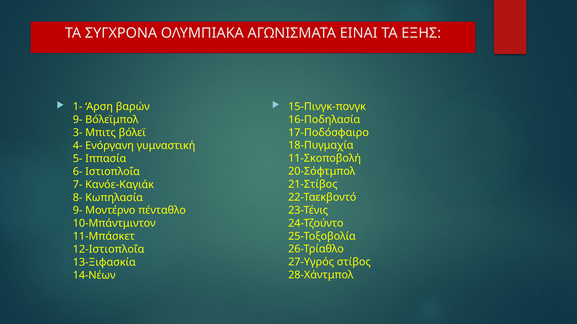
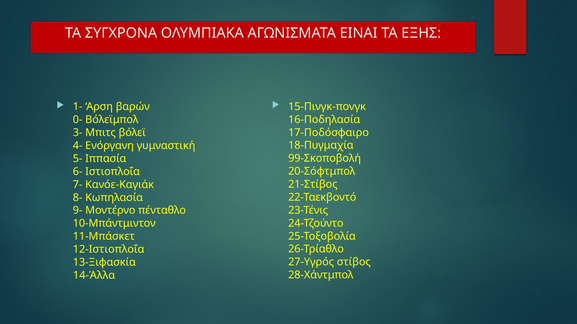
9-: 9- -> 0- (78, 120)
11-Σκοποβολή: 11-Σκοποβολή -> 99-Σκοποβολή (325, 159)
14-Νέων: 14-Νέων -> 14-Άλλα (94, 276)
